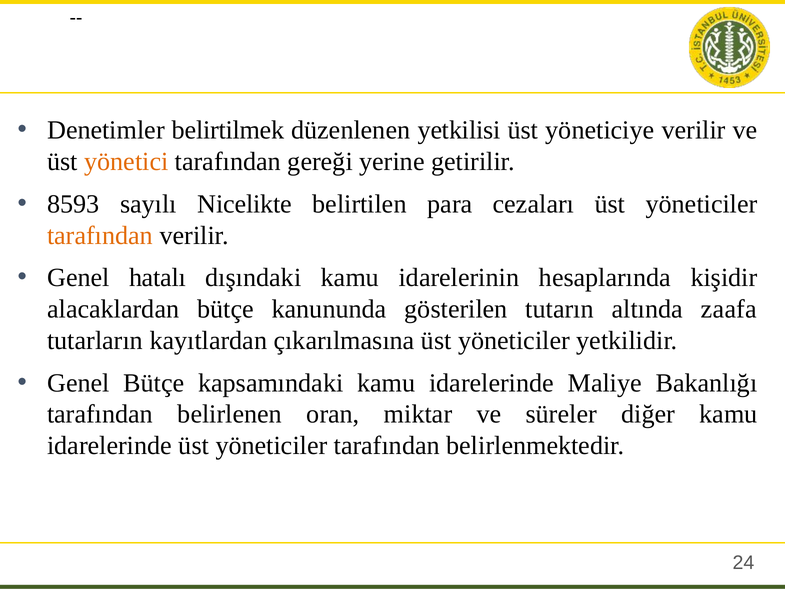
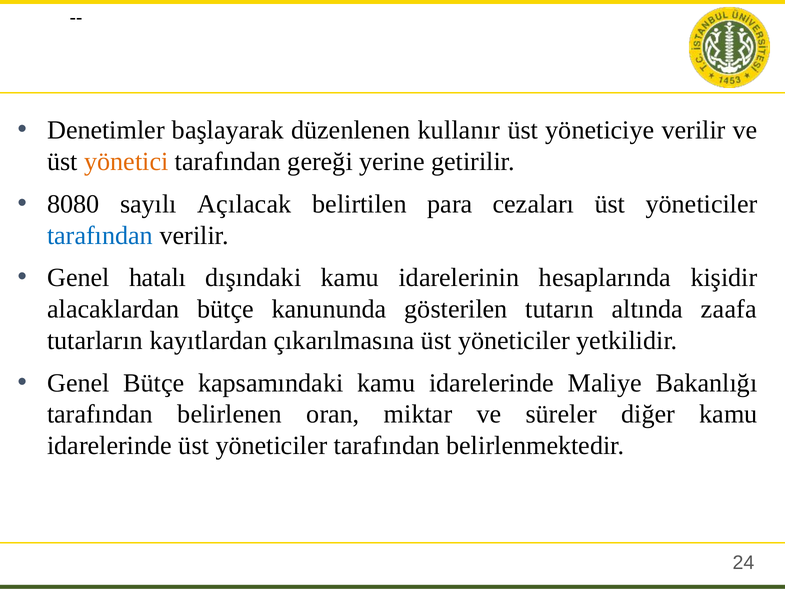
belirtilmek: belirtilmek -> başlayarak (228, 130)
yetkilisi: yetkilisi -> kullanır (459, 130)
8593: 8593 -> 8080 (73, 204)
Nicelikte: Nicelikte -> Açılacak (244, 204)
tarafından colour: orange -> blue (100, 235)
